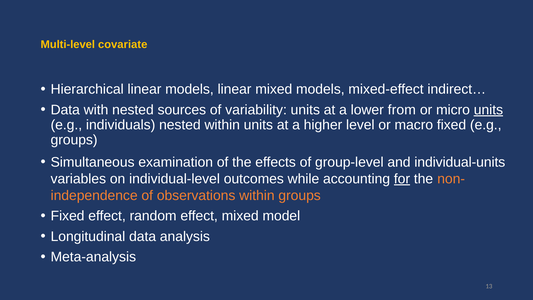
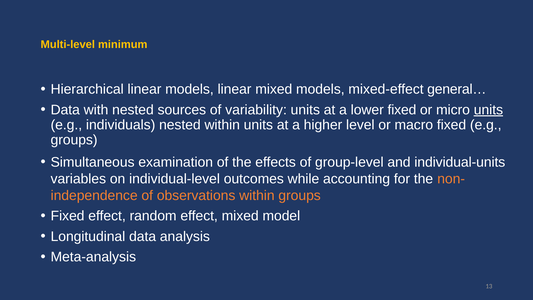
covariate: covariate -> minimum (123, 45)
indirect…: indirect… -> general… (457, 89)
from: from -> fixed (402, 110)
for underline: present -> none (402, 179)
